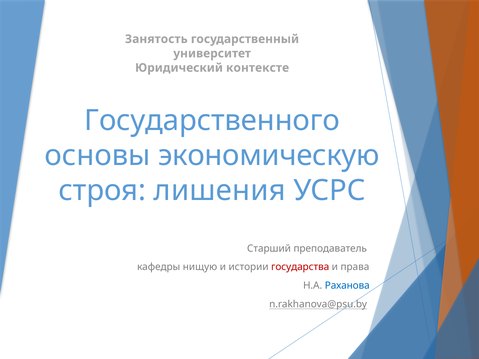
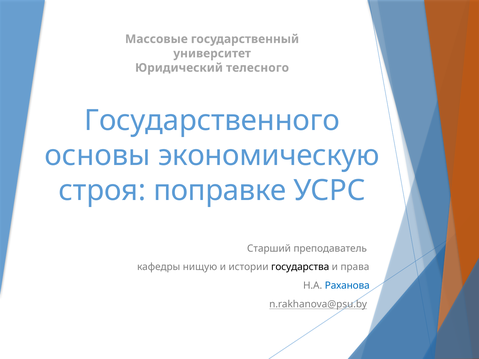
Занятость: Занятость -> Массовые (156, 39)
контексте: контексте -> телесного (258, 68)
лишения: лишения -> поправке (220, 191)
государства colour: red -> black (300, 267)
